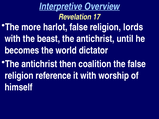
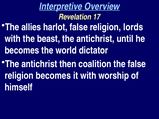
more: more -> allies (31, 27)
religion reference: reference -> becomes (53, 76)
